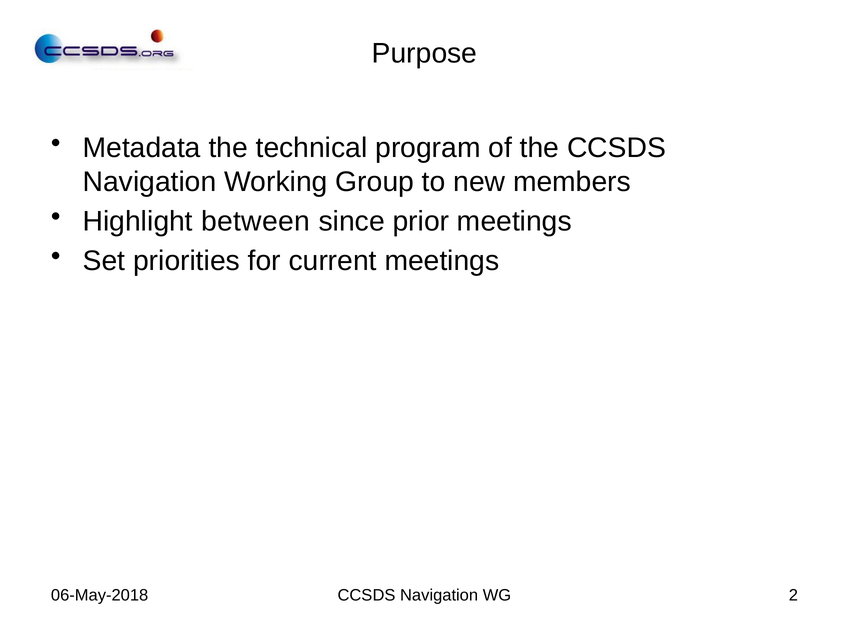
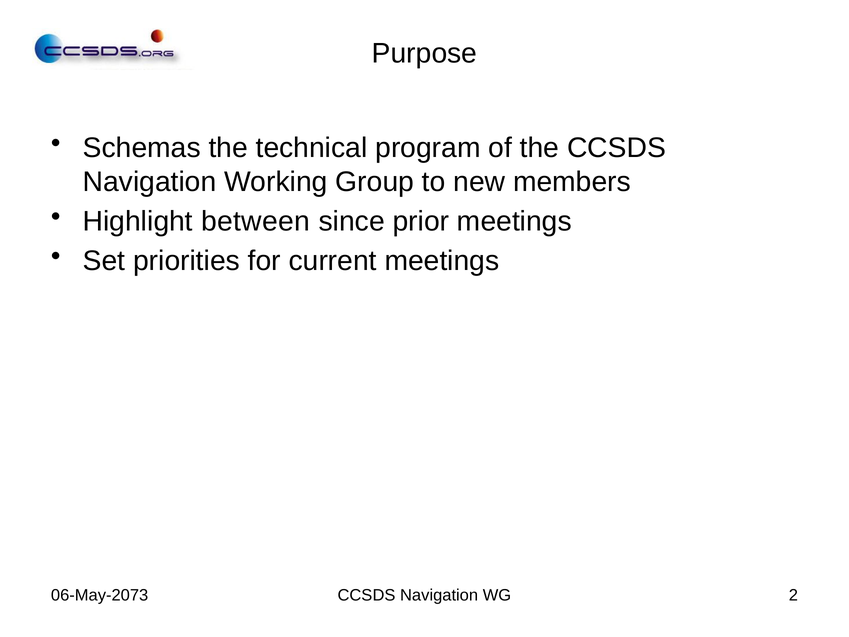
Metadata: Metadata -> Schemas (142, 148)
06-May-2018: 06-May-2018 -> 06-May-2073 (100, 595)
